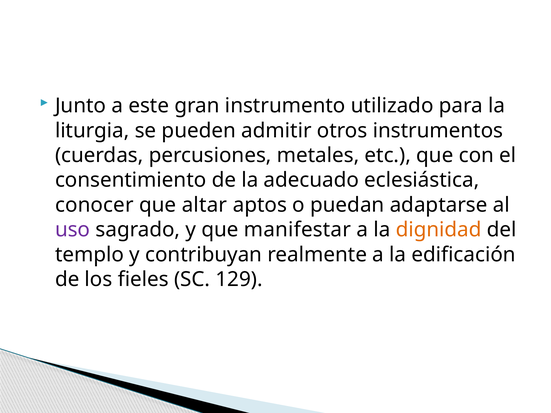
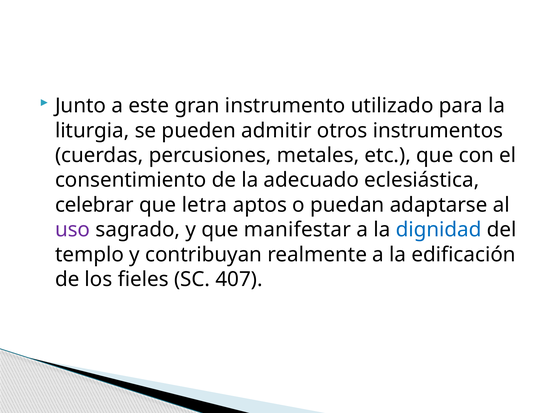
conocer: conocer -> celebrar (94, 205)
altar: altar -> letra (204, 205)
dignidad colour: orange -> blue (439, 230)
129: 129 -> 407 (239, 280)
